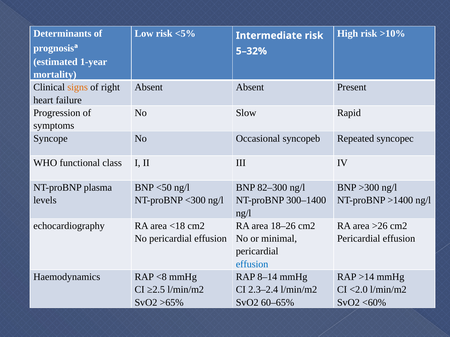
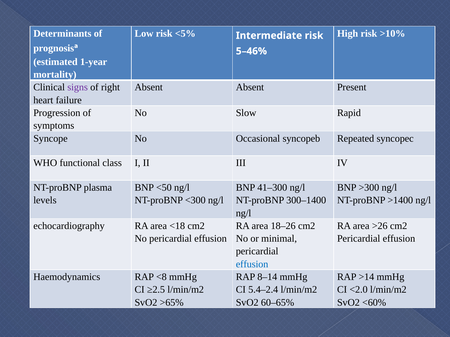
5–32%: 5–32% -> 5–46% (251, 51)
signs colour: orange -> purple (78, 87)
82–300: 82–300 -> 41–300 (272, 188)
2.3–2.4: 2.3–2.4 -> 5.4–2.4 (263, 290)
